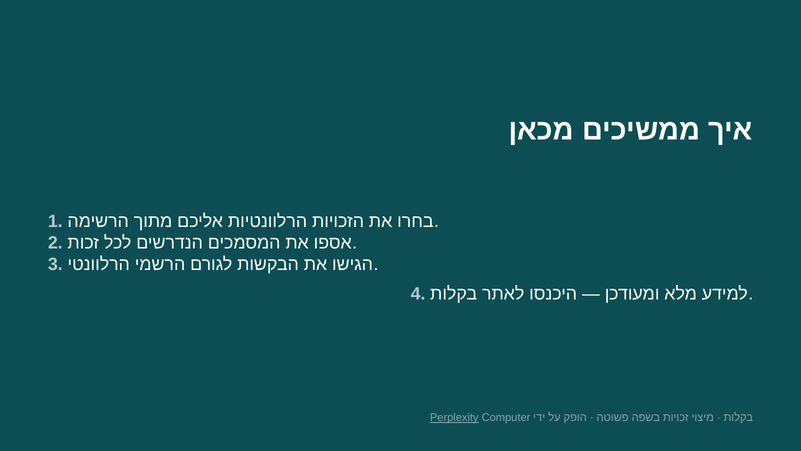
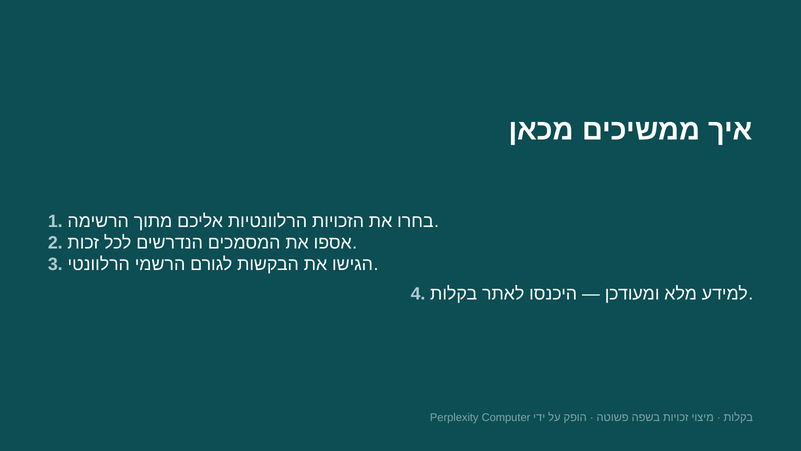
Perplexity underline: present -> none (454, 417)
